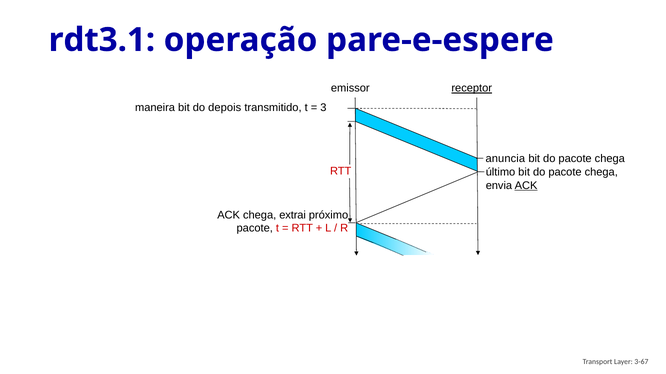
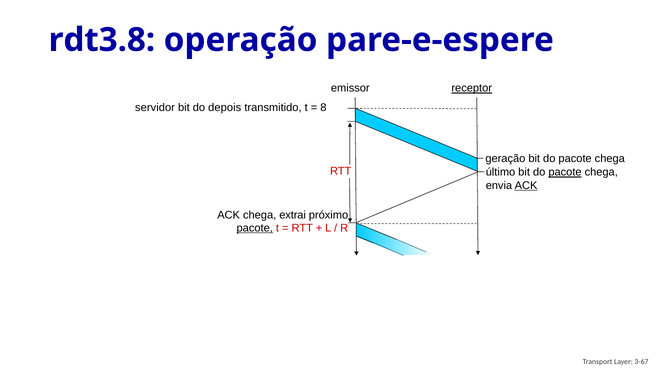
rdt3.1: rdt3.1 -> rdt3.8 (102, 40)
maneira: maneira -> servidor (155, 108)
3: 3 -> 8 (323, 108)
anuncia: anuncia -> geração (505, 159)
pacote underline: none -> present (565, 172)
pacote underline: none -> present (255, 229)
